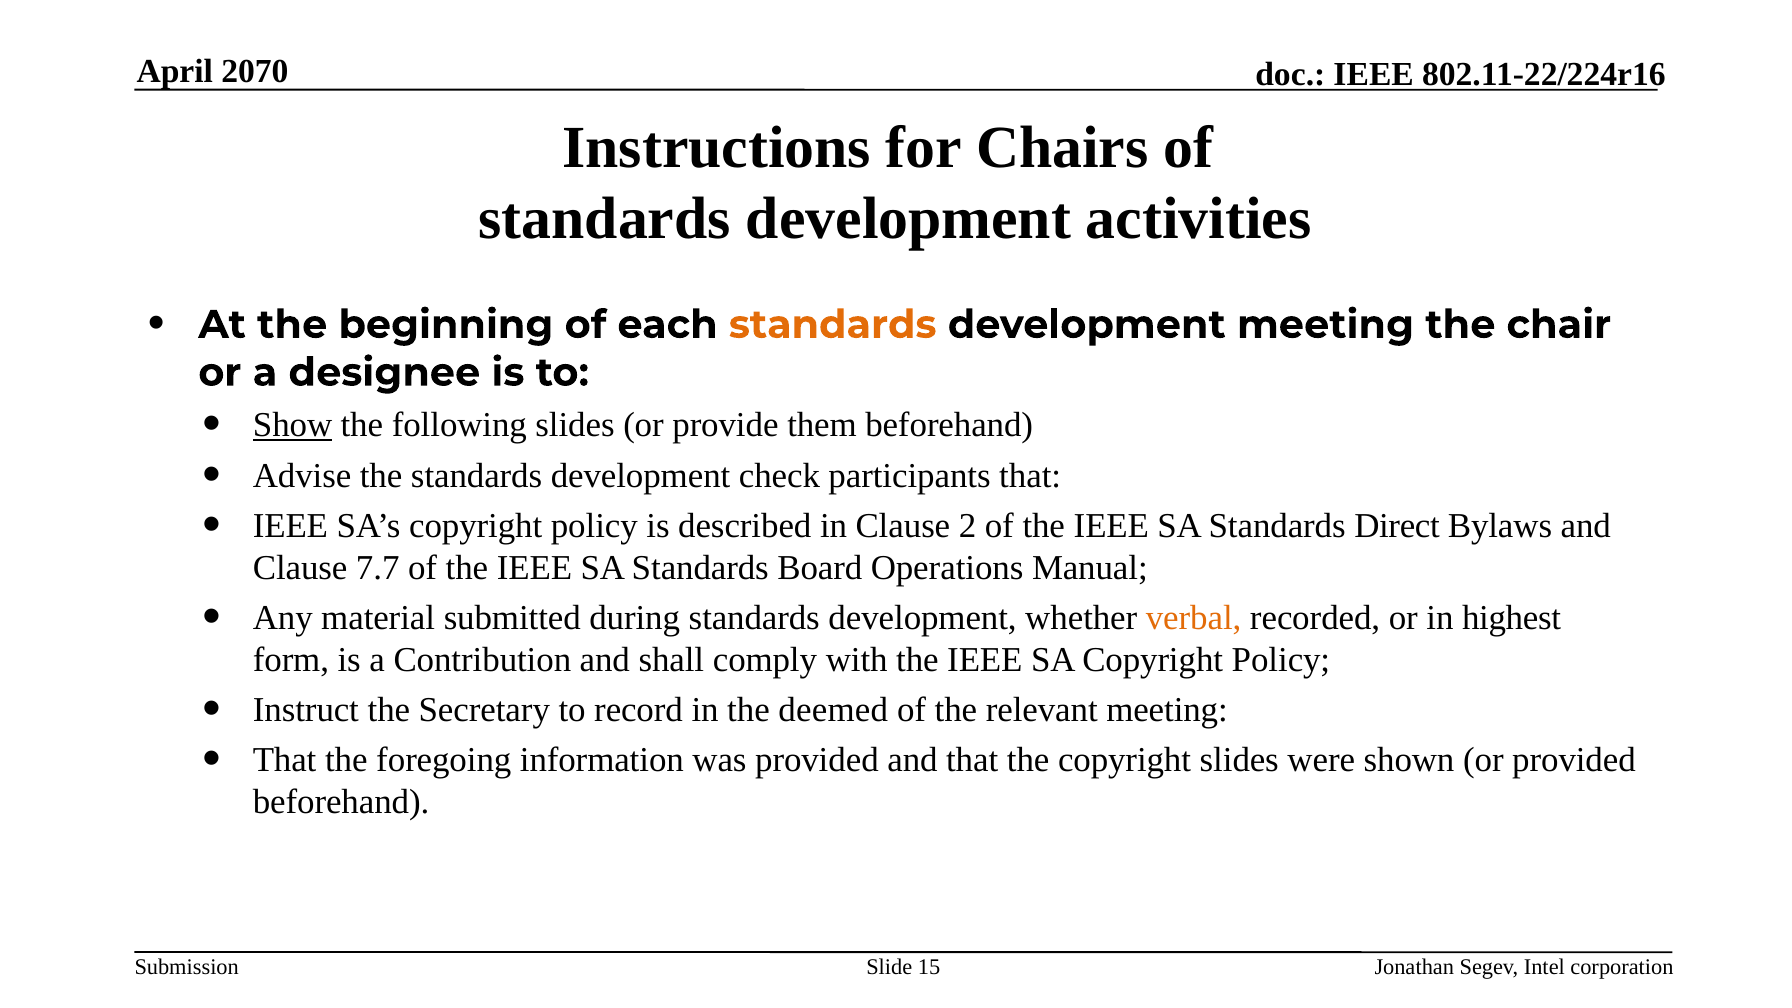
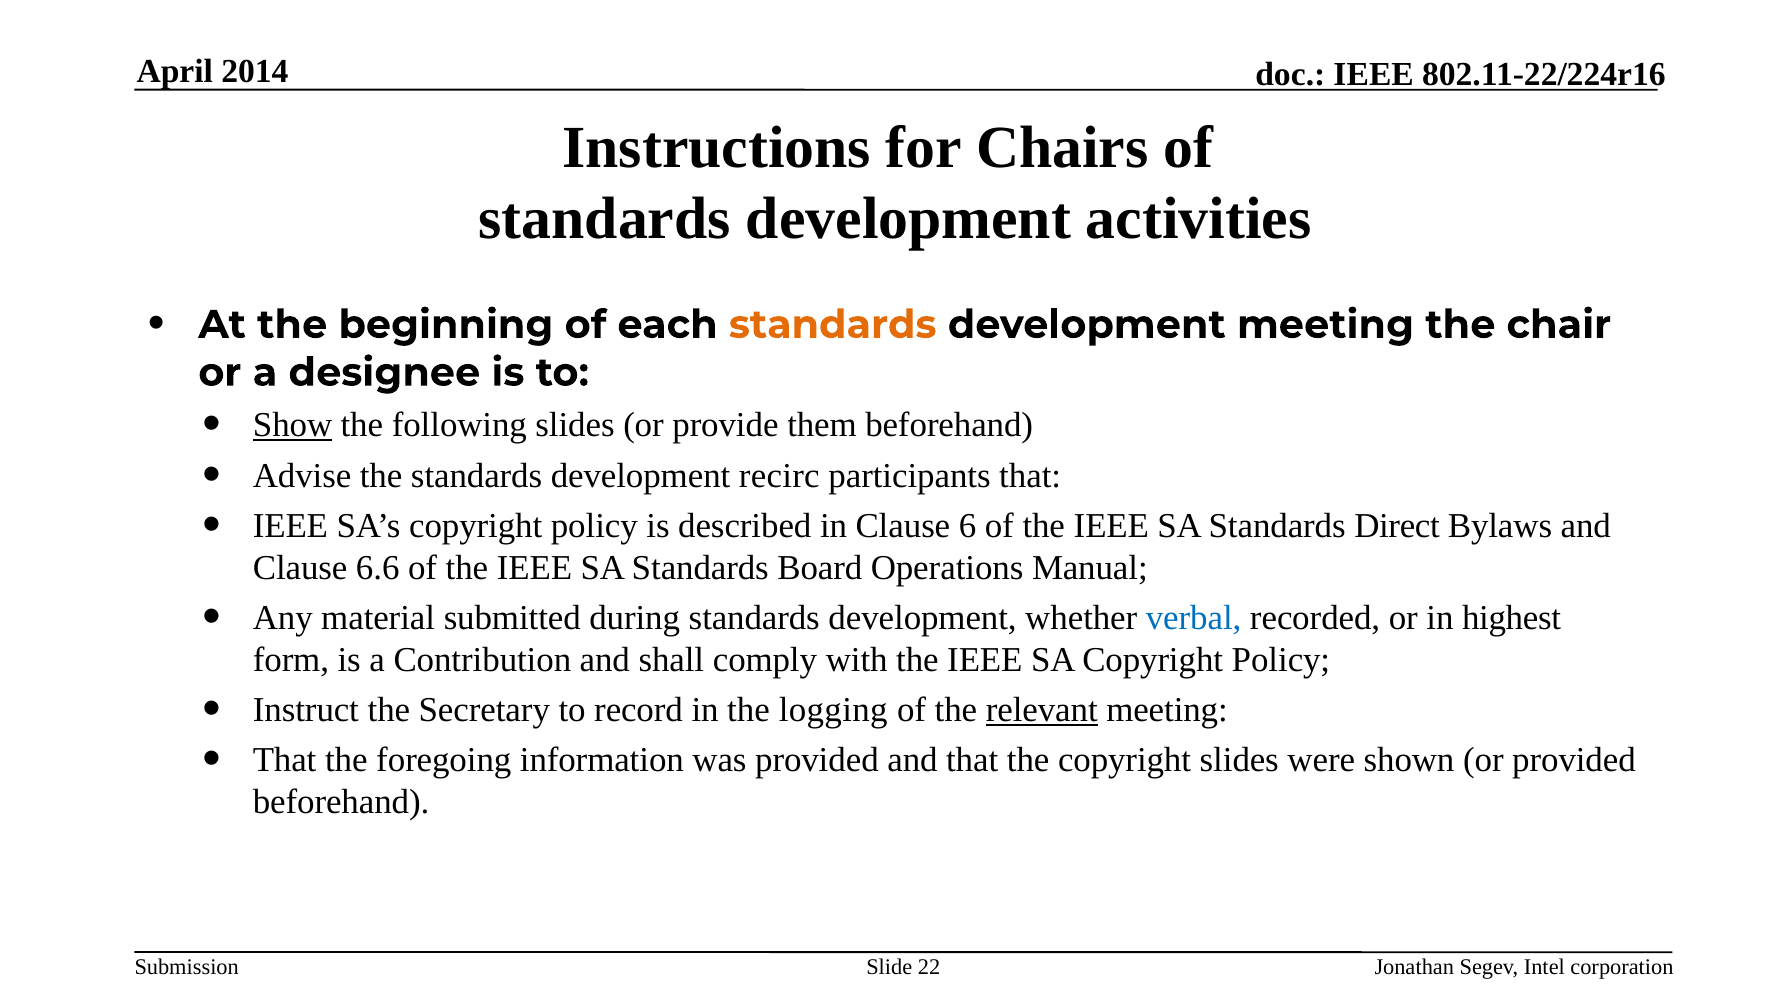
2070: 2070 -> 2014 (255, 71)
check: check -> recirc (779, 476)
2: 2 -> 6 (968, 526)
7.7: 7.7 -> 6.6 (378, 568)
verbal colour: orange -> blue (1194, 618)
deemed: deemed -> logging (833, 710)
relevant underline: none -> present (1042, 710)
15: 15 -> 22 (929, 967)
